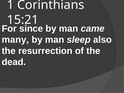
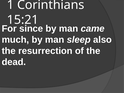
many: many -> much (15, 40)
